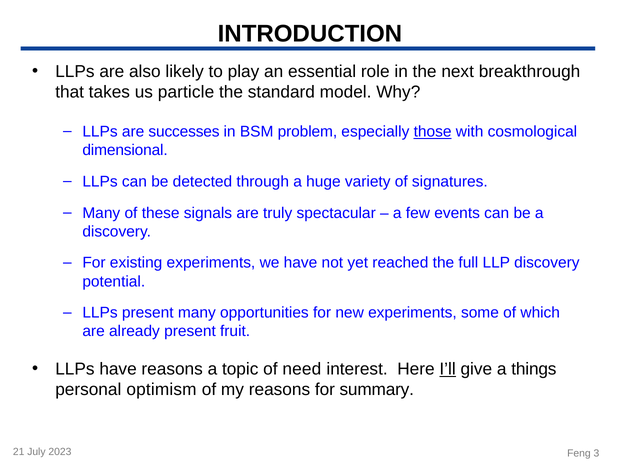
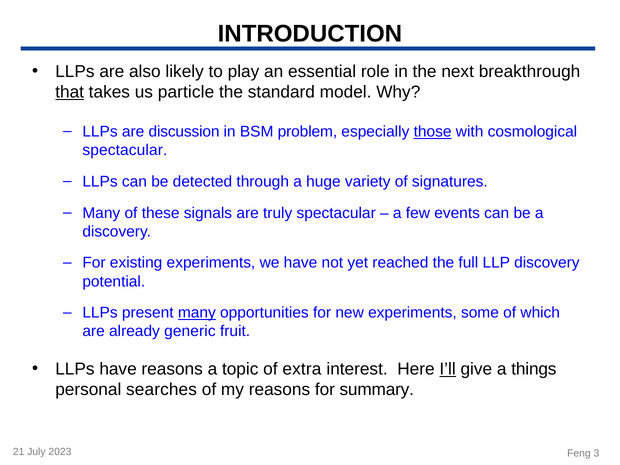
that underline: none -> present (70, 92)
successes: successes -> discussion (184, 132)
dimensional: dimensional -> spectacular (125, 150)
many underline: none -> present (197, 313)
already present: present -> generic (190, 331)
need: need -> extra (302, 369)
optimism: optimism -> searches (162, 390)
